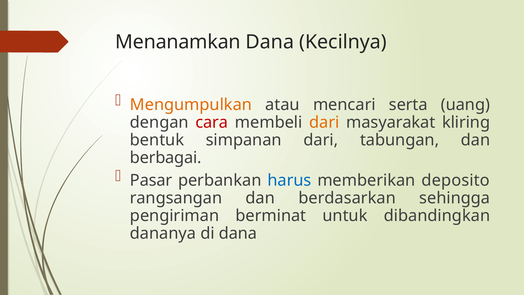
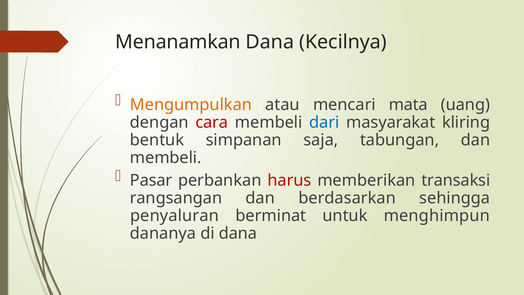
serta: serta -> mata (408, 105)
dari colour: orange -> blue (324, 122)
simpanan dari: dari -> saja (321, 140)
berbagai: berbagai -> membeli (166, 158)
harus colour: blue -> red (289, 180)
deposito: deposito -> transaksi (456, 180)
pengiriman: pengiriman -> penyaluran (174, 216)
dibandingkan: dibandingkan -> menghimpun (437, 216)
